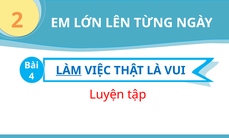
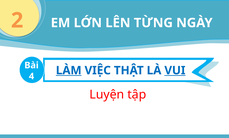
VUI underline: none -> present (175, 70)
